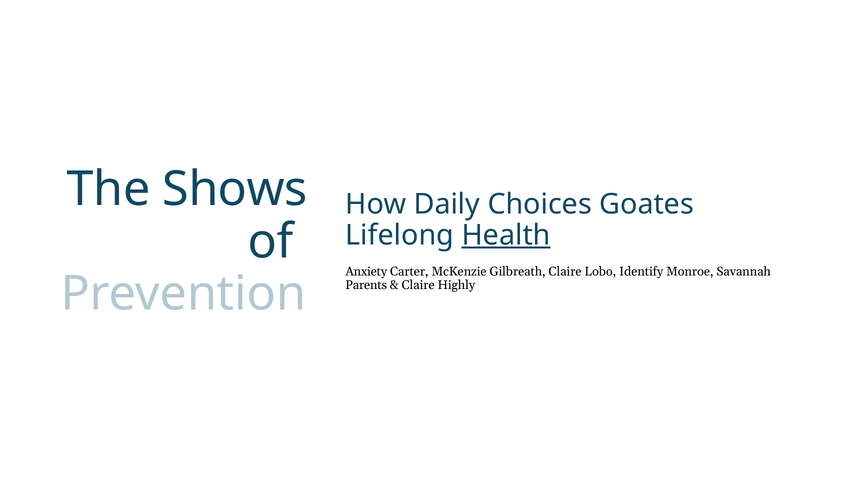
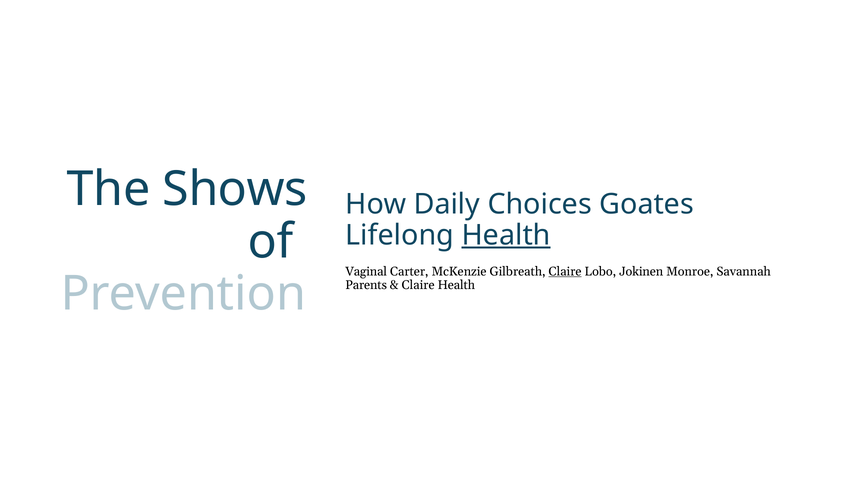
Anxiety: Anxiety -> Vaginal (366, 272)
Claire underline: none -> present (565, 272)
Identify: Identify -> Jokinen (641, 272)
Claire Highly: Highly -> Health (456, 285)
